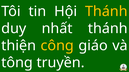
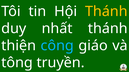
công colour: yellow -> light blue (57, 46)
